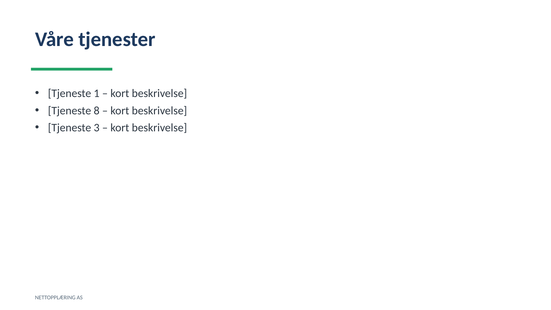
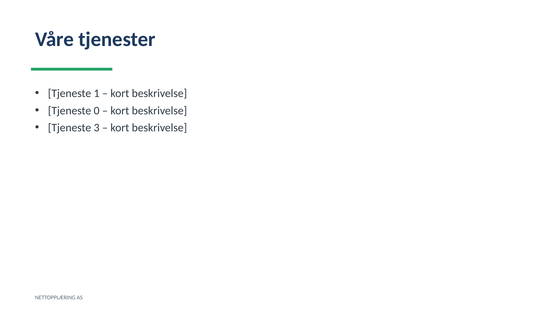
8: 8 -> 0 (97, 111)
